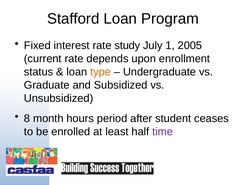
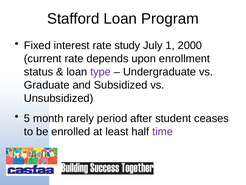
2005: 2005 -> 2000 (190, 45)
type colour: orange -> purple (101, 72)
8: 8 -> 5 (27, 118)
hours: hours -> rarely (80, 118)
